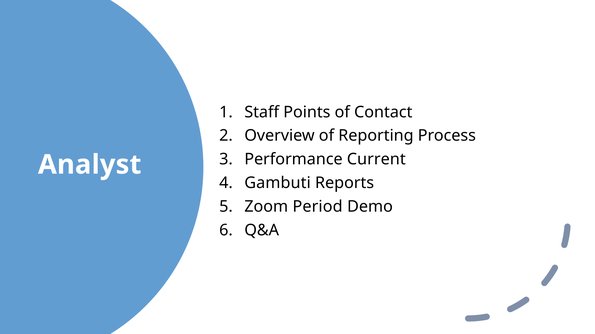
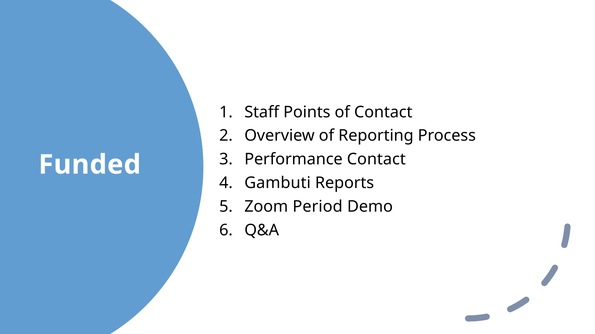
Performance Current: Current -> Contact (376, 160)
Analyst: Analyst -> Funded (90, 165)
